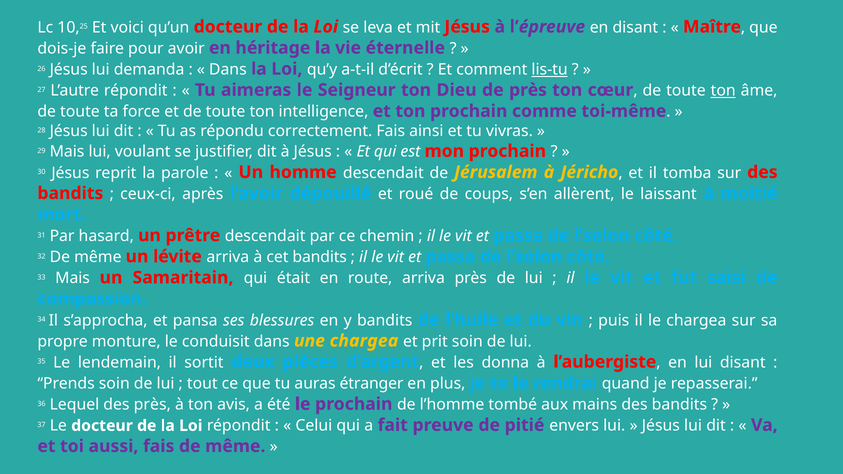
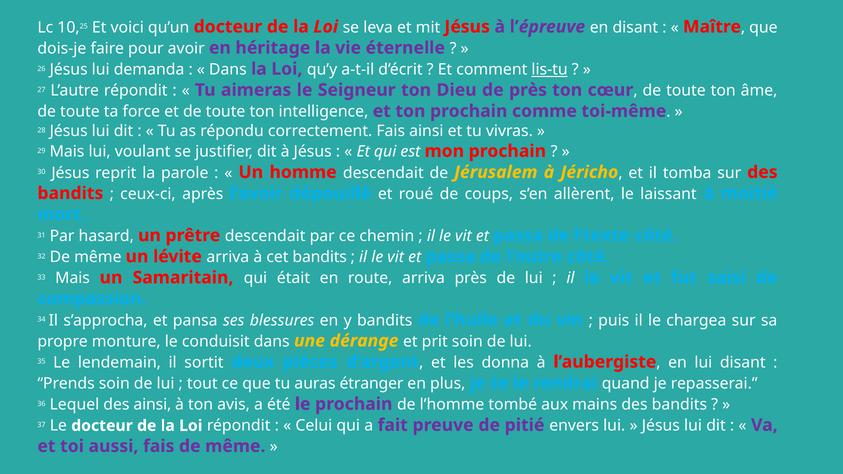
ton underline: present -> none (723, 91)
l’selon: l’selon -> l’texte (602, 236)
l’selon: l’selon -> l’outre (534, 257)
une chargea: chargea -> dérange (364, 341)
des près: près -> ainsi (152, 405)
